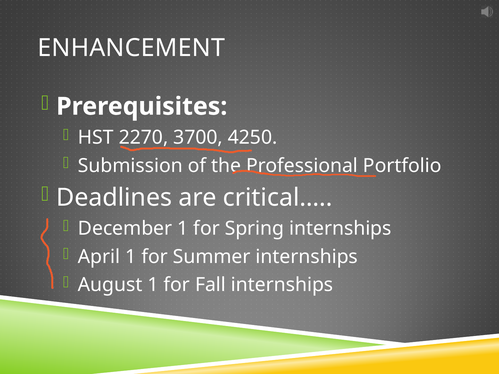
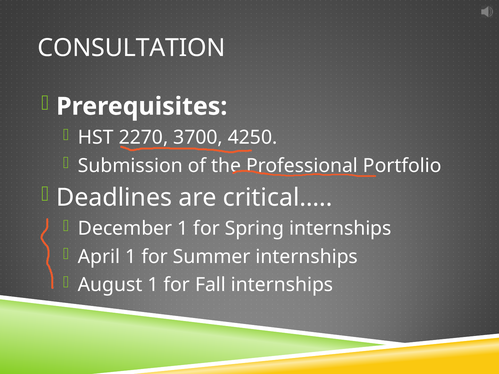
ENHANCEMENT: ENHANCEMENT -> CONSULTATION (131, 48)
